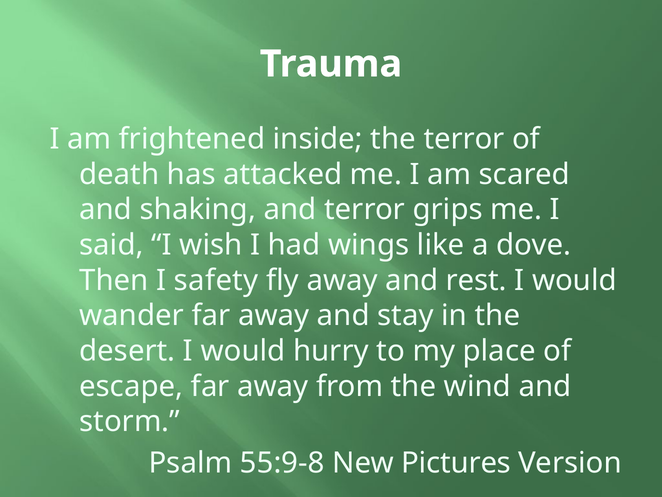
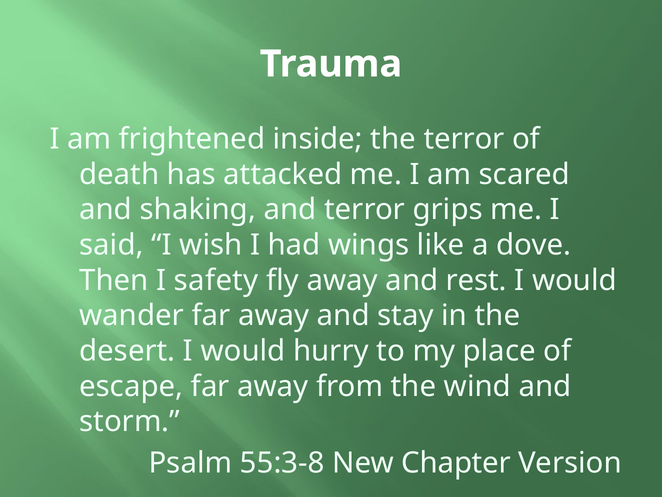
55:9-8: 55:9-8 -> 55:3-8 (282, 463)
Pictures: Pictures -> Chapter (456, 463)
